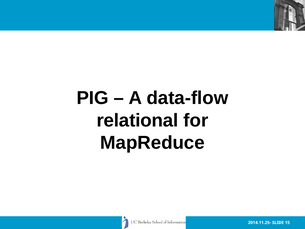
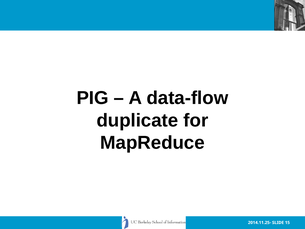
relational: relational -> duplicate (137, 120)
